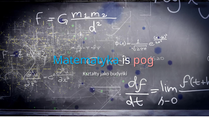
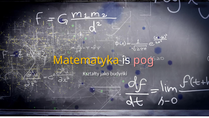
Matematyka colour: light blue -> yellow (86, 60)
